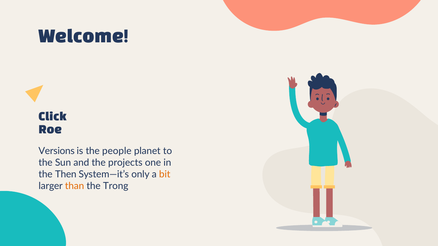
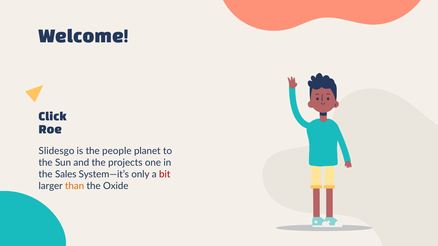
Versions: Versions -> Slidesgo (56, 151)
Then: Then -> Sales (66, 175)
bit colour: orange -> red (165, 175)
Trong: Trong -> Oxide (116, 186)
